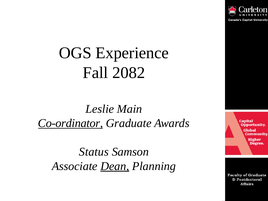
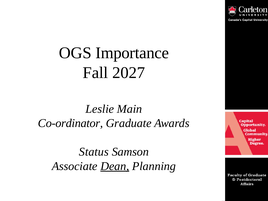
Experience: Experience -> Importance (132, 53)
2082: 2082 -> 2027 (129, 73)
Co-ordinator underline: present -> none (71, 123)
